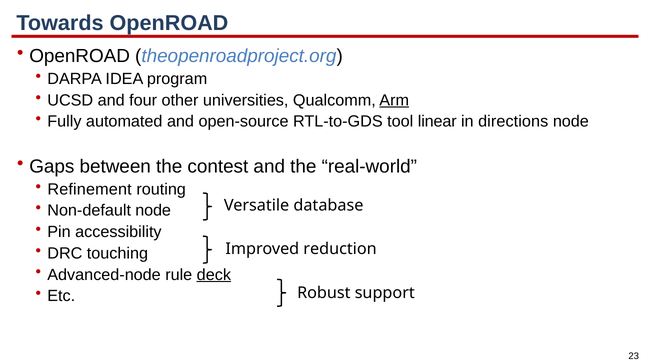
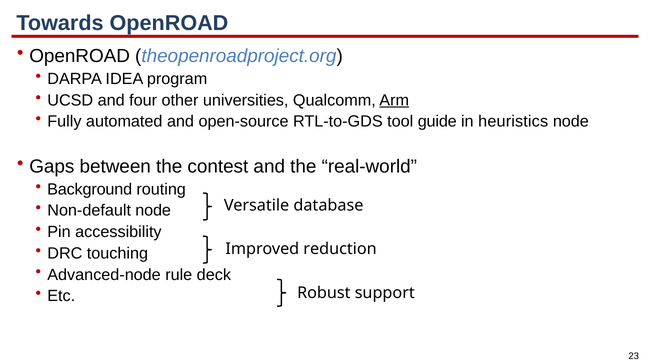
linear: linear -> guide (437, 122)
directions: directions -> heuristics (513, 122)
Refinement: Refinement -> Background (90, 190)
deck underline: present -> none (214, 275)
